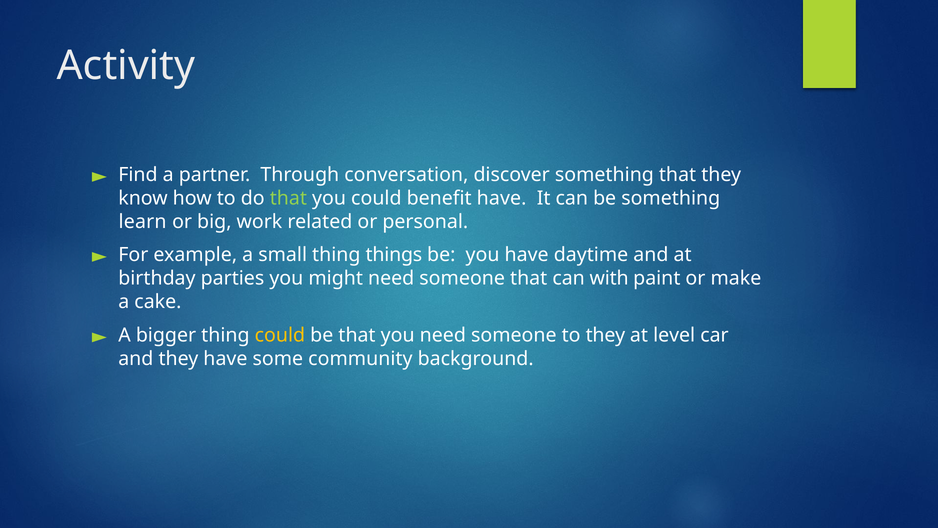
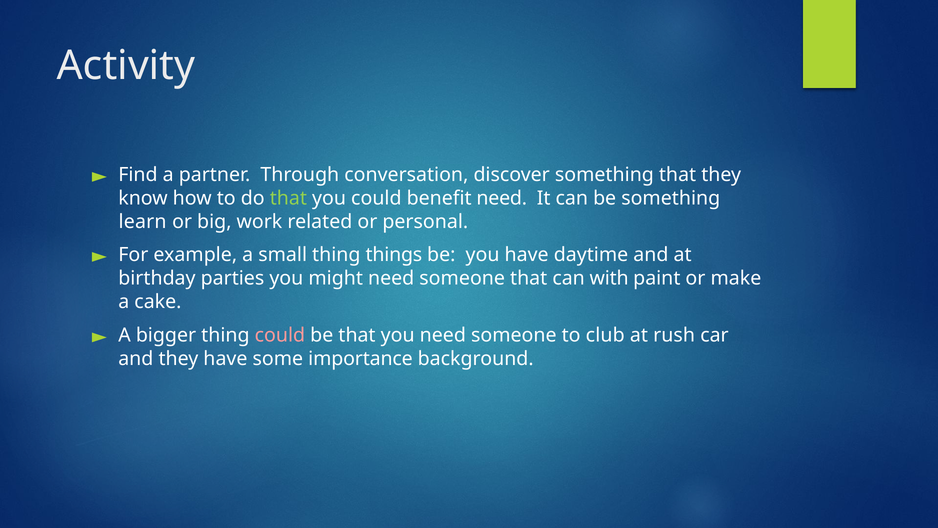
benefit have: have -> need (502, 198)
could colour: yellow -> pink (280, 335)
to they: they -> club (605, 335)
level: level -> rush (674, 335)
community: community -> importance (360, 358)
